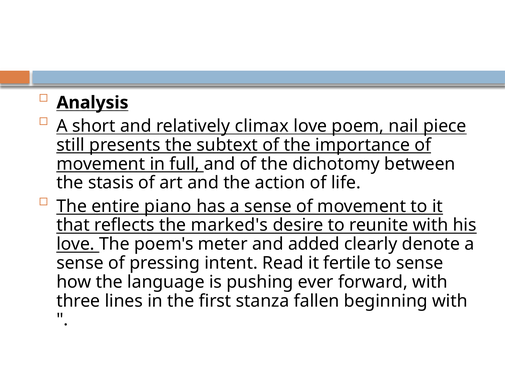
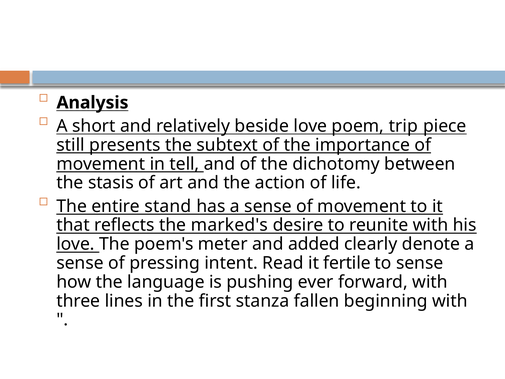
climax: climax -> beside (262, 126)
nail: nail -> trip (403, 126)
full: full -> tell (184, 164)
piano: piano -> stand (168, 206)
